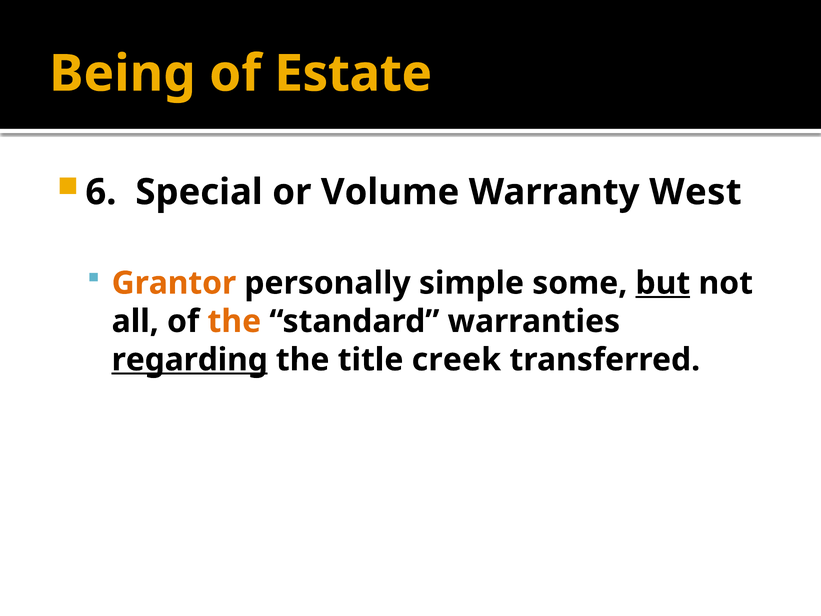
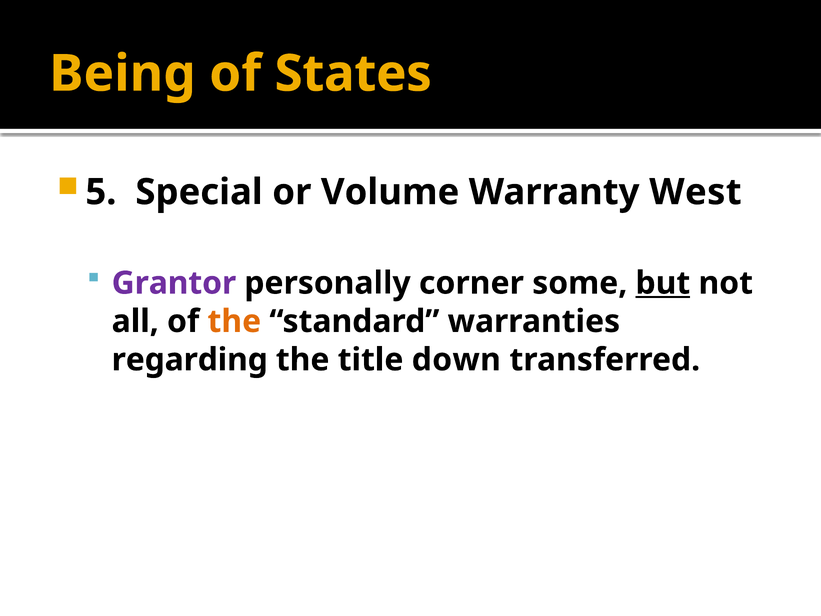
Estate: Estate -> States (353, 74)
6: 6 -> 5 (101, 192)
Grantor colour: orange -> purple (174, 283)
simple: simple -> corner (471, 283)
regarding underline: present -> none (190, 360)
creek: creek -> down (456, 360)
